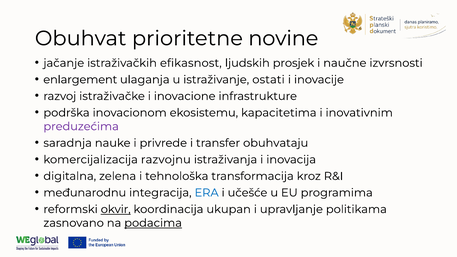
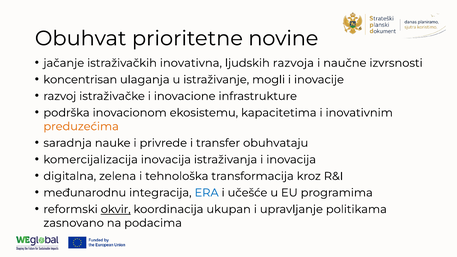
efikasnost: efikasnost -> inovativna (191, 63)
prosjek: prosjek -> razvoja (293, 63)
enlargement: enlargement -> koncentrisan (80, 80)
ostati: ostati -> mogli (269, 80)
preduzećima colour: purple -> orange (81, 126)
komercijalizacija razvojnu: razvojnu -> inovacija (166, 160)
podacima underline: present -> none (153, 223)
